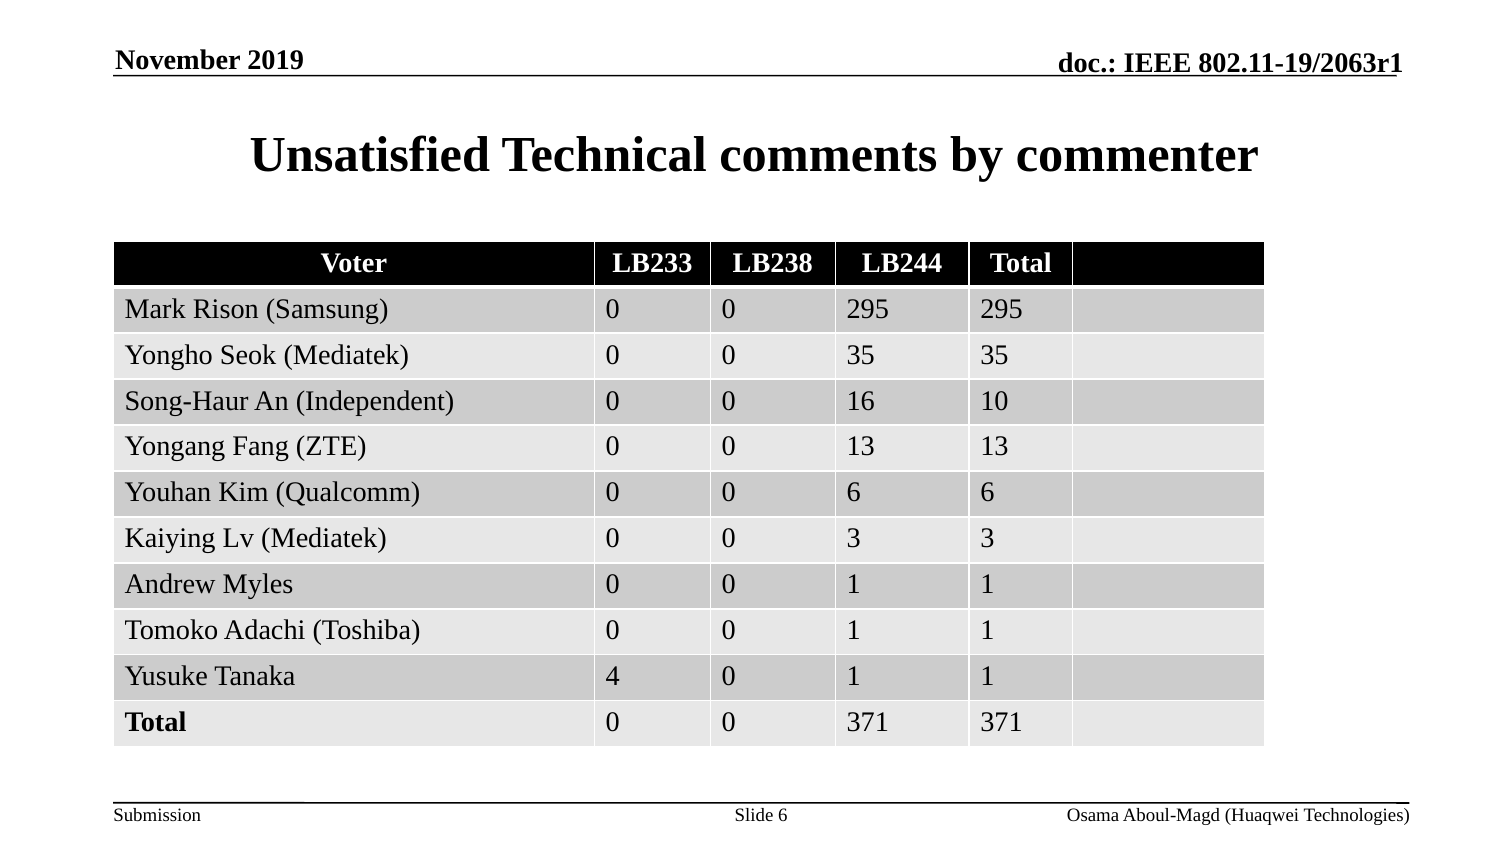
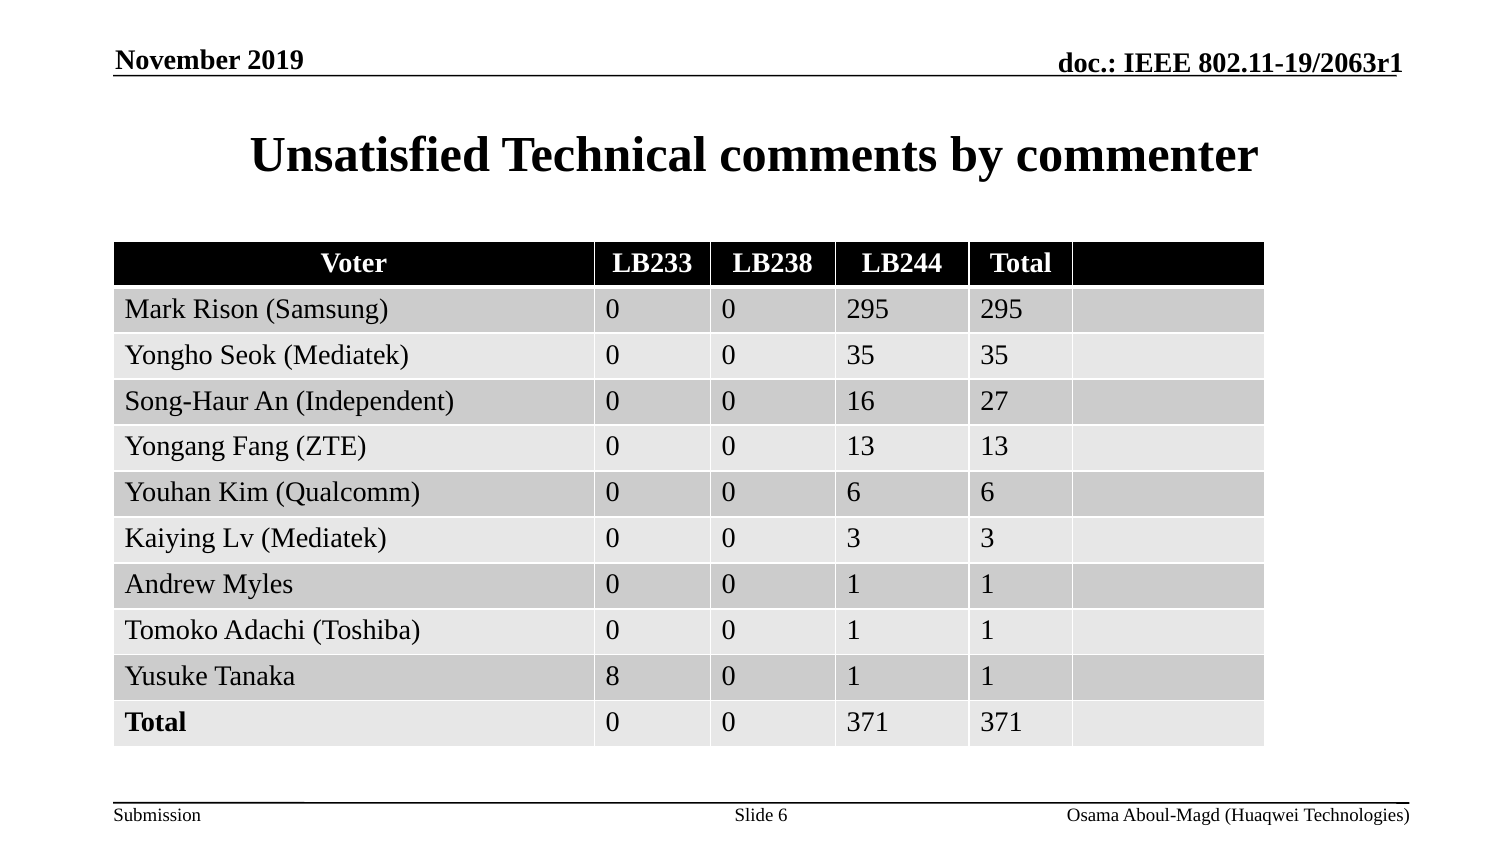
10: 10 -> 27 (994, 400)
4: 4 -> 8 (613, 676)
